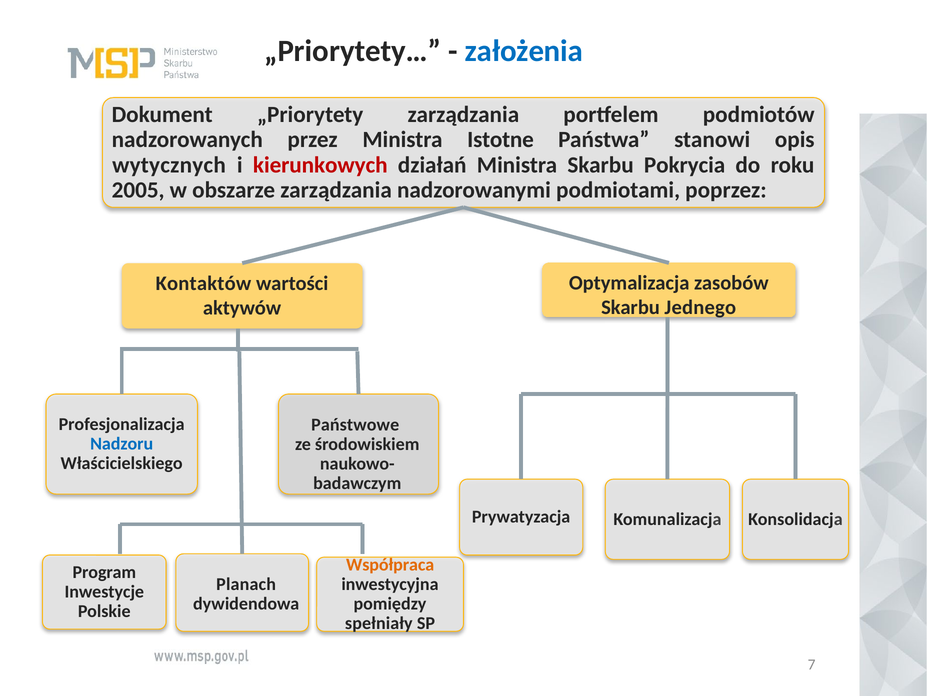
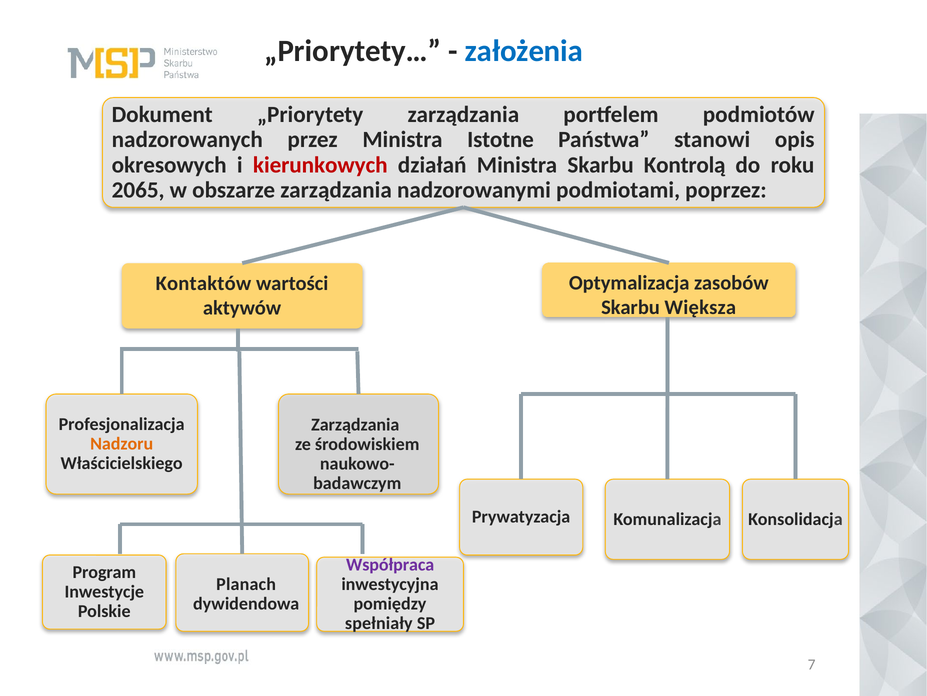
wytycznych: wytycznych -> okresowych (169, 165)
Pokrycia: Pokrycia -> Kontrolą (685, 165)
2005: 2005 -> 2065 (138, 190)
Jednego: Jednego -> Większa (700, 307)
Państwowe: Państwowe -> Zarządzania (355, 424)
Nadzoru colour: blue -> orange (122, 443)
Współpraca colour: orange -> purple (390, 564)
